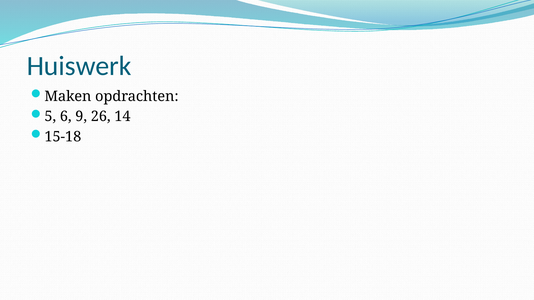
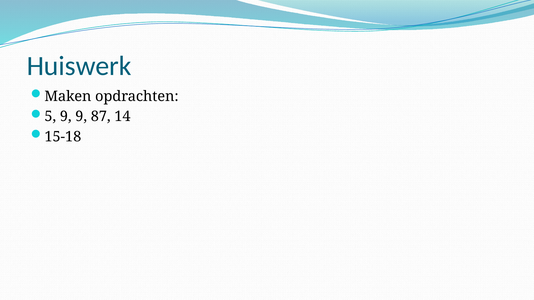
5 6: 6 -> 9 (66, 117)
26: 26 -> 87 (101, 117)
